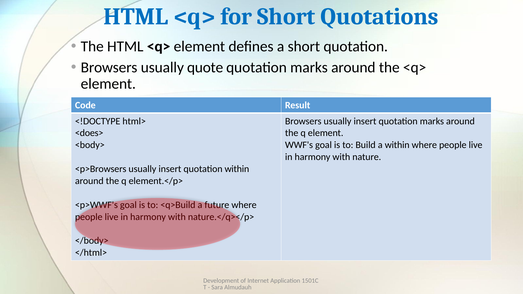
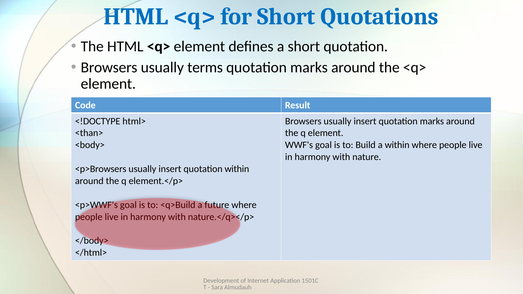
quote: quote -> terms (205, 67)
<does>: <does> -> <than> (89, 133)
